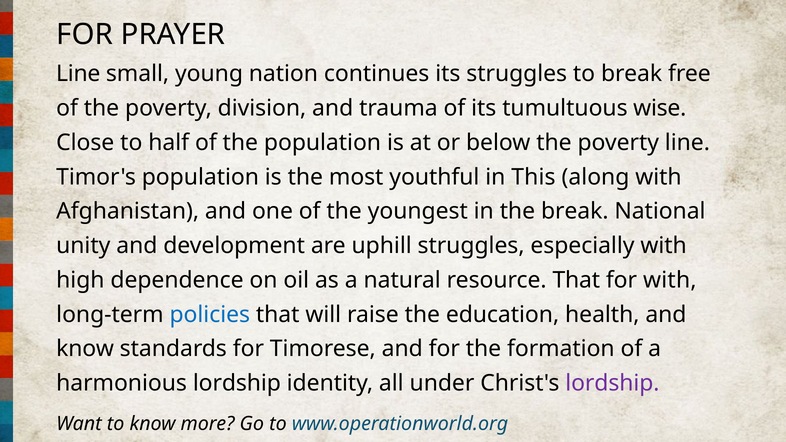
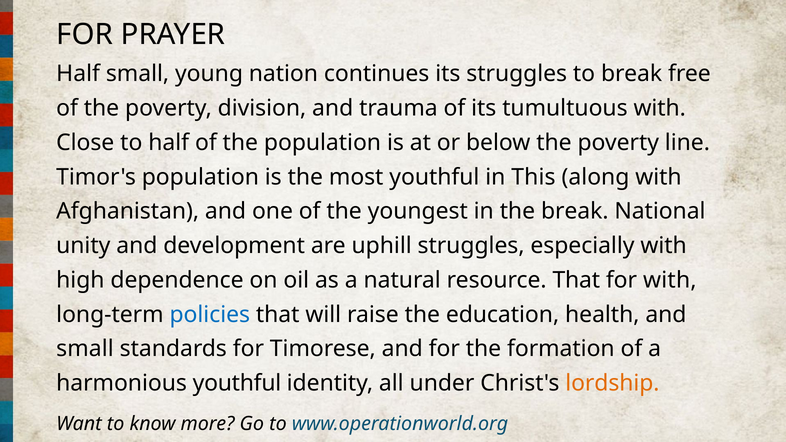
Line: Line -> Half (78, 74)
tumultuous wise: wise -> with (660, 108)
know: know -> small (85, 349)
harmonious lordship: lordship -> youthful (237, 383)
lordship colour: purple -> orange (612, 383)
